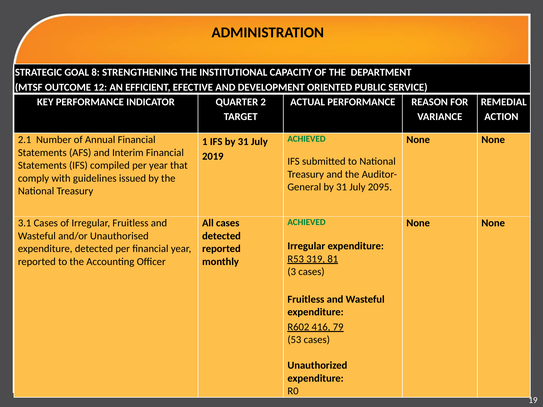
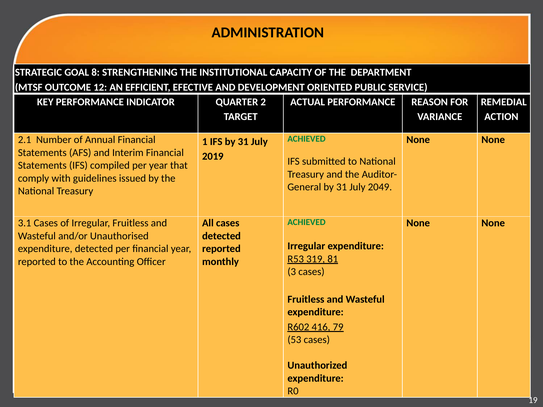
2095: 2095 -> 2049 (380, 187)
